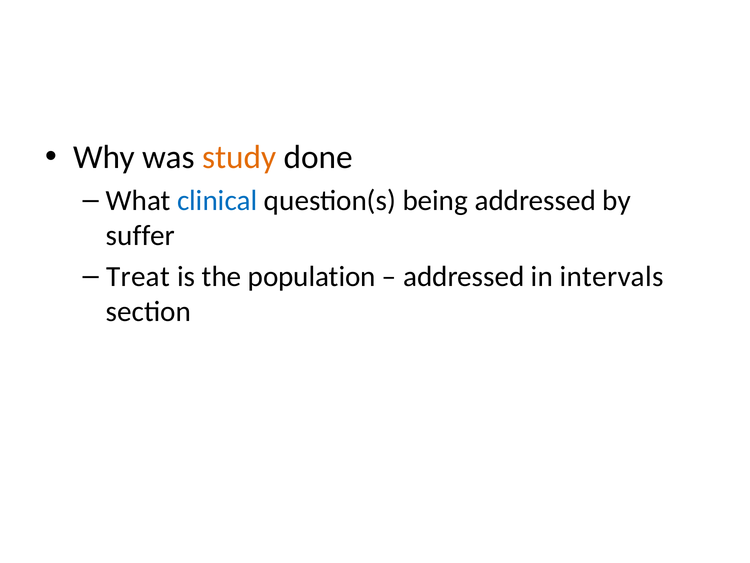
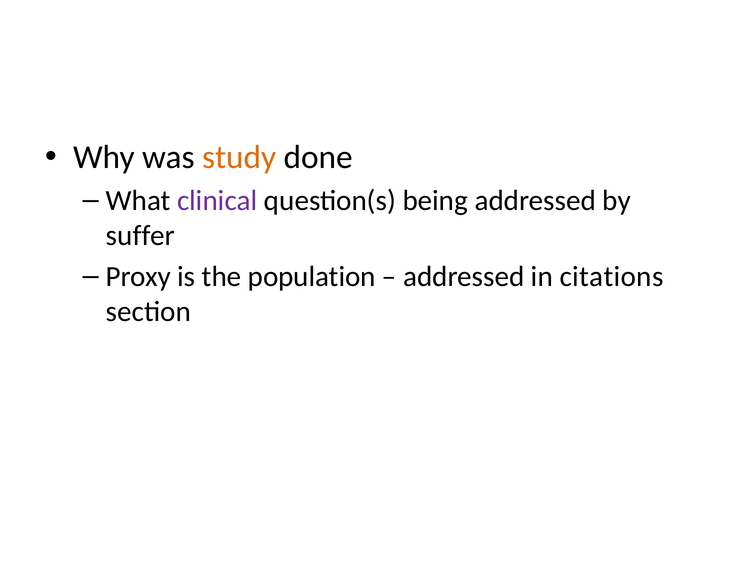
clinical colour: blue -> purple (217, 200)
Treat: Treat -> Proxy (138, 276)
intervals: intervals -> citations (612, 276)
